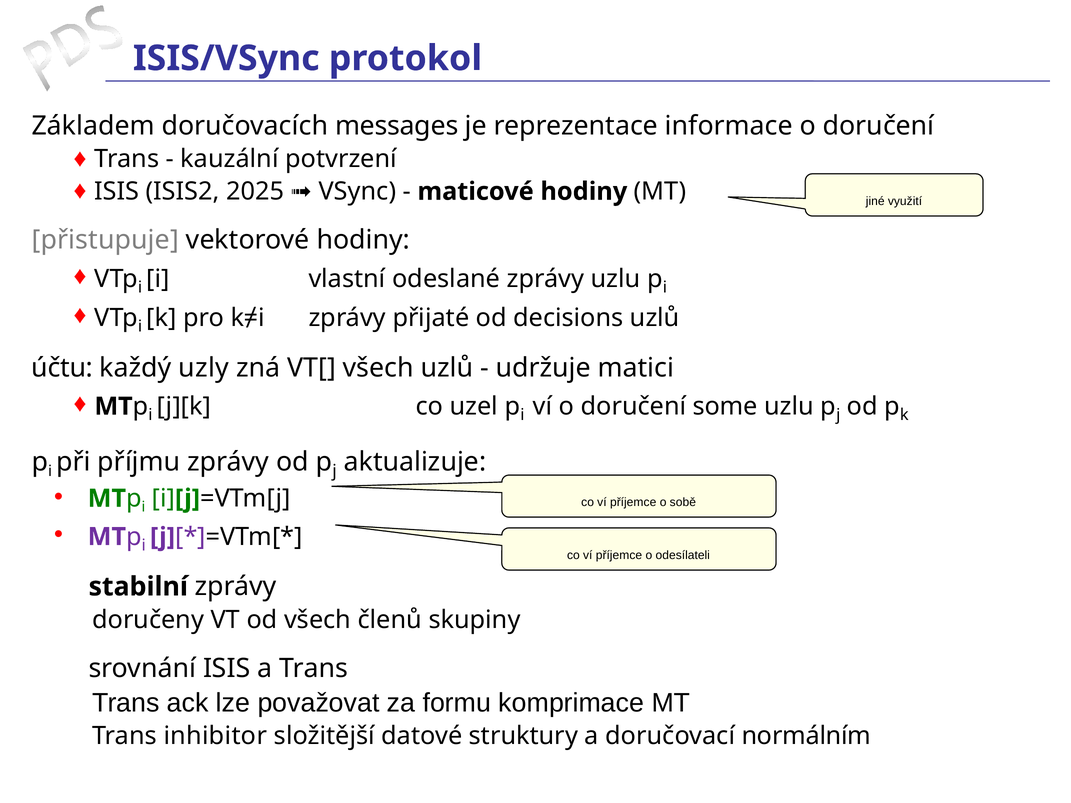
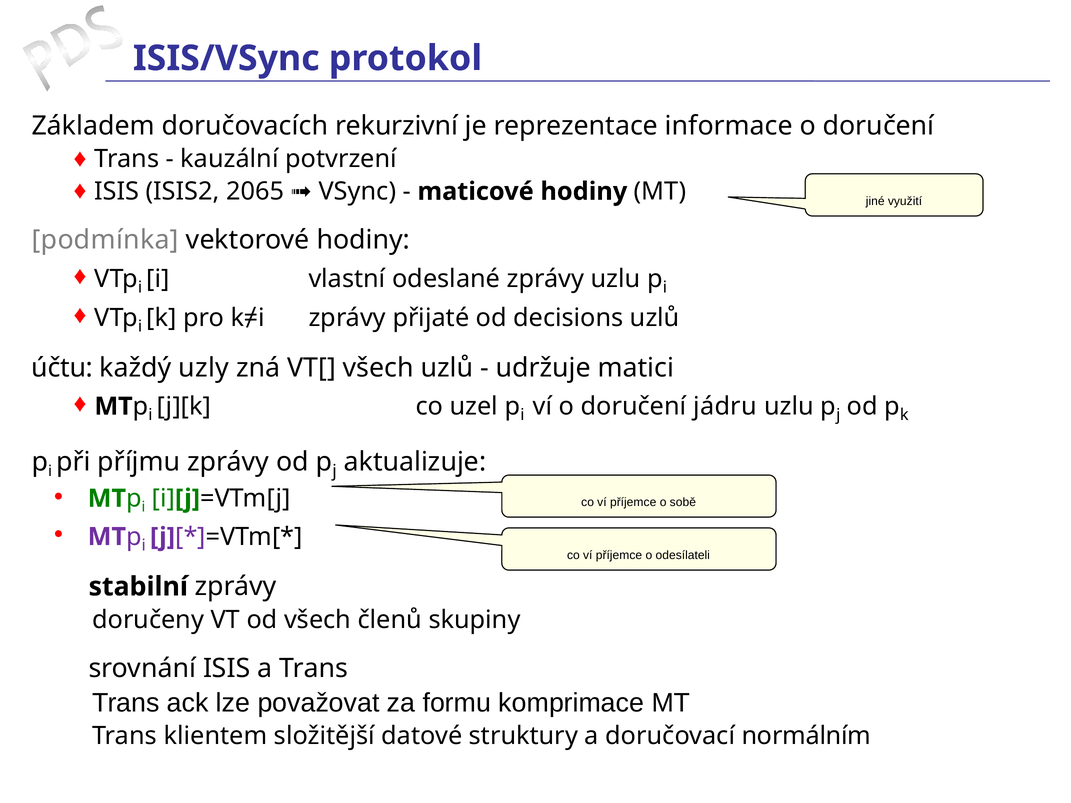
messages: messages -> rekurzivní (397, 126)
2025: 2025 -> 2065 (255, 192)
přistupuje: přistupuje -> podmínka (105, 240)
some: some -> jádru (725, 407)
inhibitor: inhibitor -> klientem (215, 736)
